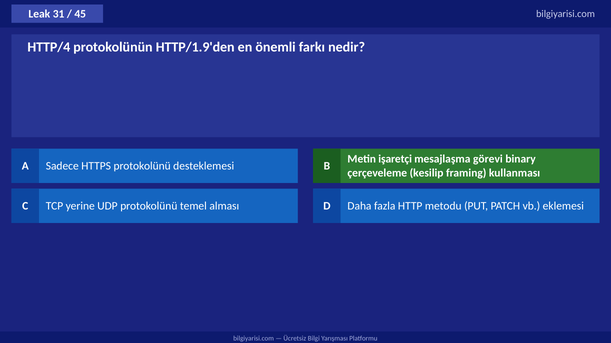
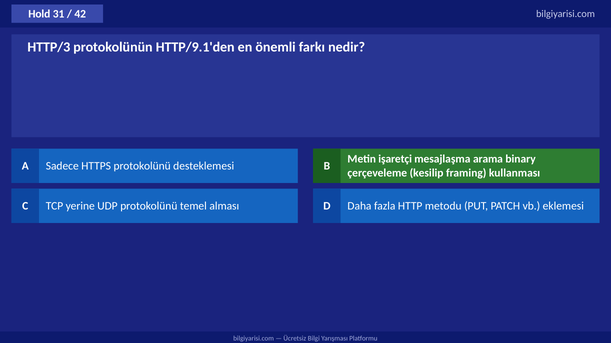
Leak: Leak -> Hold (39, 14)
45: 45 -> 42 (80, 14)
HTTP/4: HTTP/4 -> HTTP/3 (49, 47)
HTTP/1.9'den: HTTP/1.9'den -> HTTP/9.1'den (195, 47)
görevi: görevi -> arama (488, 159)
